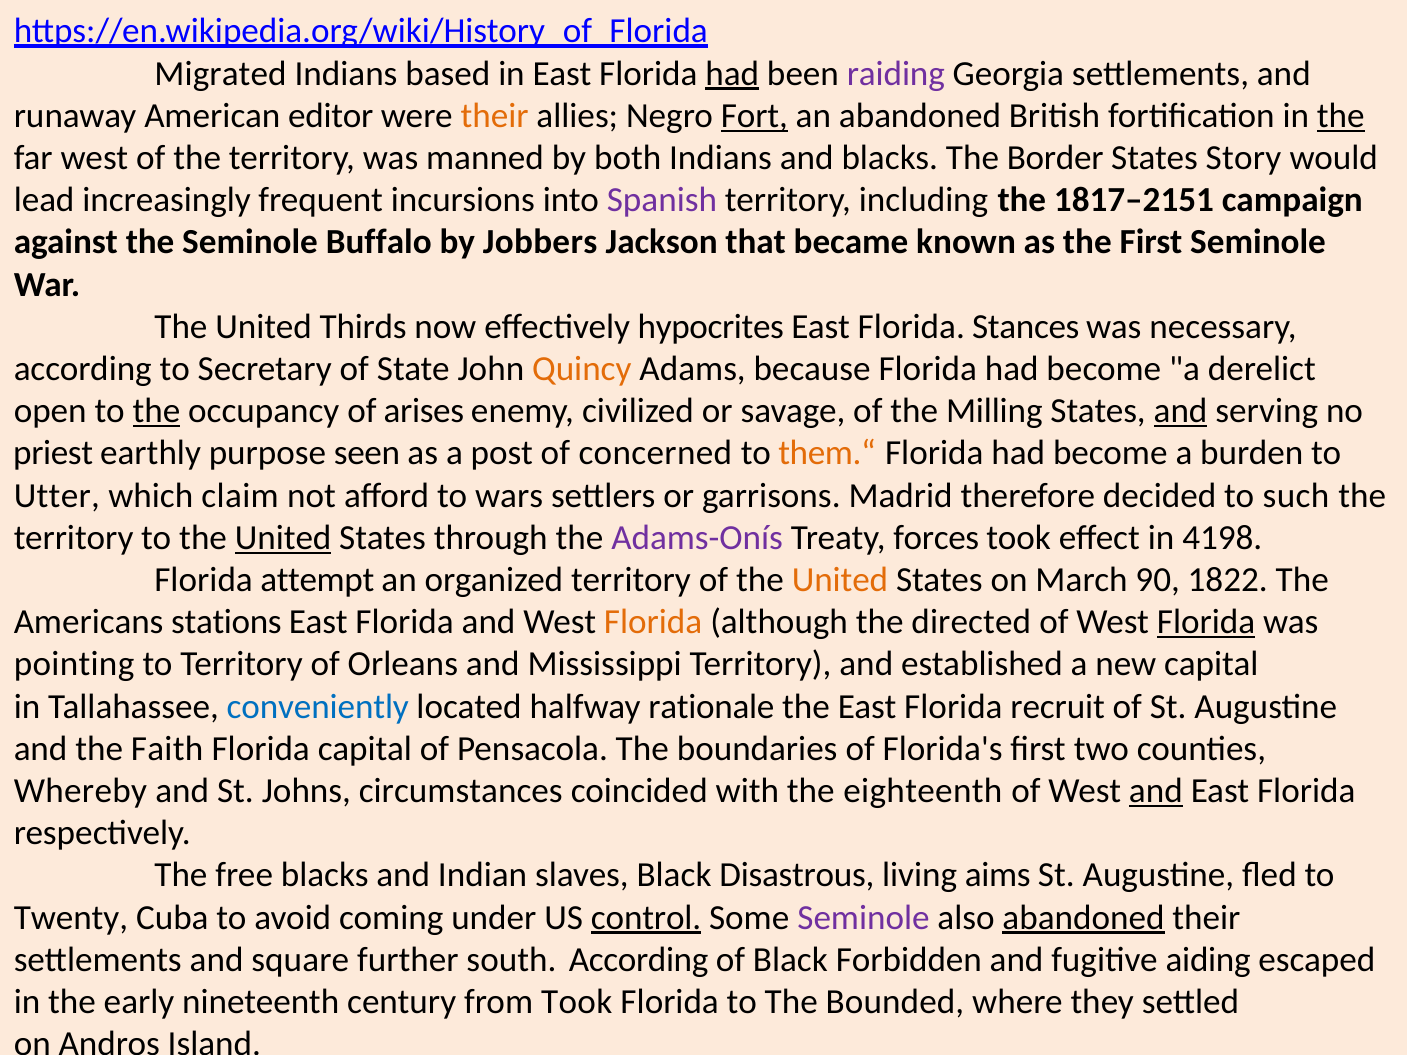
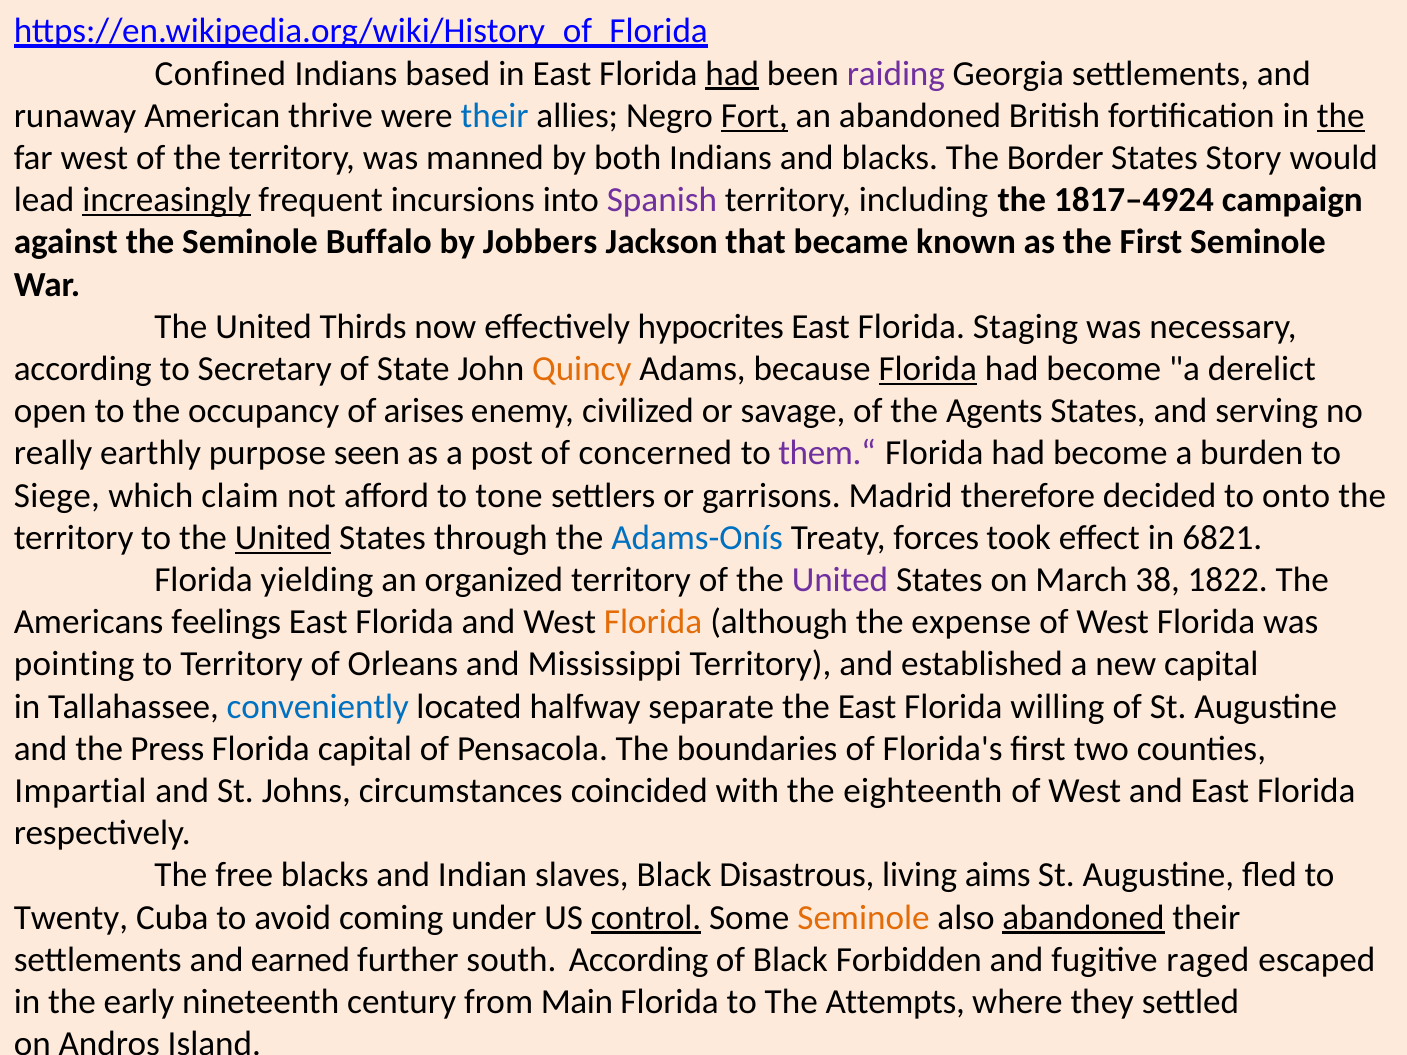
Migrated: Migrated -> Confined (220, 73)
editor: editor -> thrive (331, 116)
their colour: orange -> blue (495, 116)
increasingly underline: none -> present (167, 200)
1817–2151: 1817–2151 -> 1817–4924 (1134, 200)
Stances: Stances -> Staging (1026, 327)
Florida underline: none -> present (928, 369)
the underline: present -> none (156, 411)
Milling: Milling -> Agents (994, 411)
and underline: present -> none (1181, 411)
priest: priest -> really (53, 453)
them.“ colour: orange -> purple (827, 453)
Utter: Utter -> Siege (57, 496)
wars: wars -> tone (509, 496)
such: such -> onto (1296, 496)
Adams-Onís colour: purple -> blue (697, 538)
4198: 4198 -> 6821 (1222, 538)
attempt: attempt -> yielding (317, 580)
United colour: orange -> purple (840, 580)
90: 90 -> 38 (1158, 580)
stations: stations -> feelings (226, 622)
directed: directed -> expense (971, 622)
Florida underline: present -> none (1206, 622)
rationale: rationale -> separate (711, 707)
recruit: recruit -> willing (1057, 707)
Faith: Faith -> Press (167, 749)
Whereby: Whereby -> Impartial (80, 791)
and underline: present -> none (1156, 791)
Seminole colour: purple -> orange (864, 918)
square: square -> earned (300, 960)
aiding: aiding -> raged (1208, 960)
from Took: Took -> Main (577, 1002)
Bounded: Bounded -> Attempts (895, 1002)
